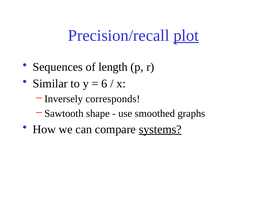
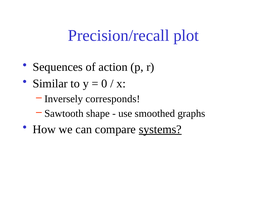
plot underline: present -> none (186, 36)
length: length -> action (113, 67)
6: 6 -> 0 (104, 84)
